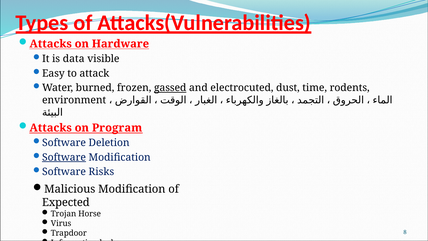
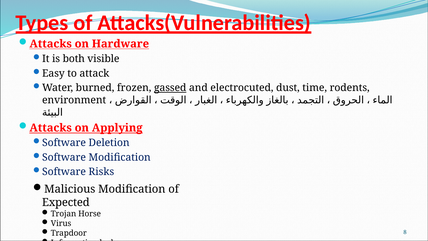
data: data -> both (74, 59)
Program: Program -> Applying (117, 128)
Software underline: present -> none (64, 157)
